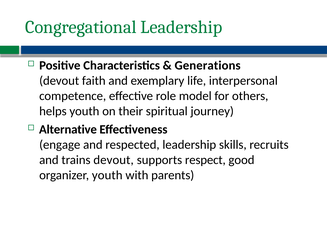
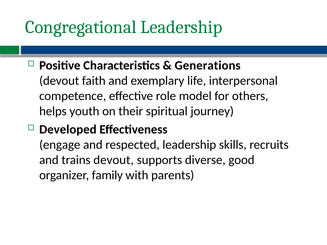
Alternative: Alternative -> Developed (68, 130)
respect: respect -> diverse (205, 160)
organizer youth: youth -> family (107, 175)
